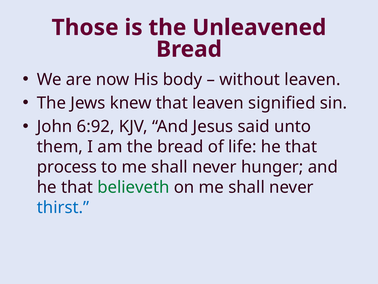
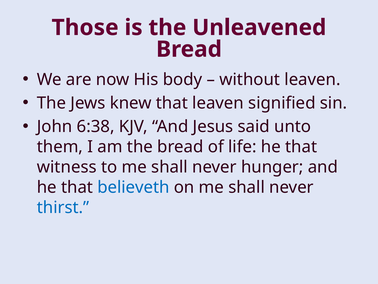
6:92: 6:92 -> 6:38 (96, 126)
process: process -> witness (67, 167)
believeth colour: green -> blue (133, 187)
